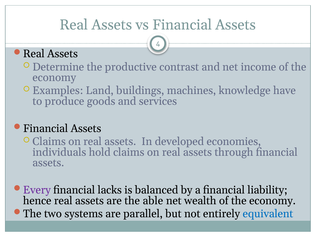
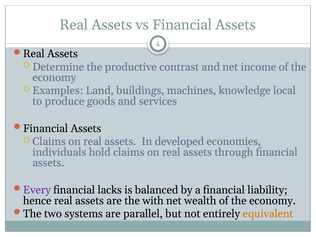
have: have -> local (285, 91)
able: able -> with (153, 201)
equivalent colour: blue -> orange (268, 214)
